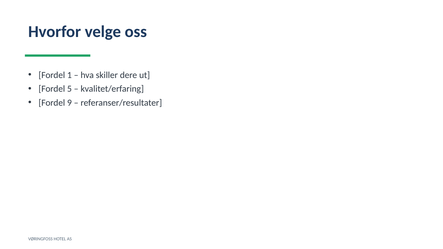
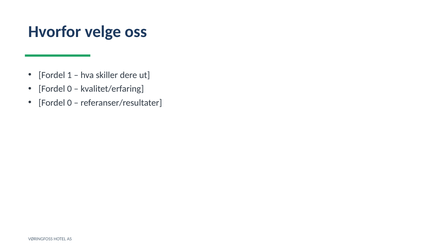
5: 5 -> 0 (69, 89)
9: 9 -> 0 (69, 103)
